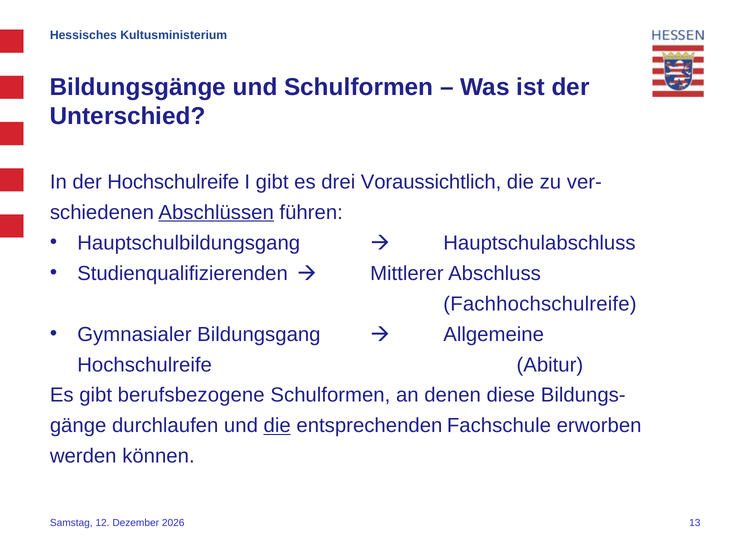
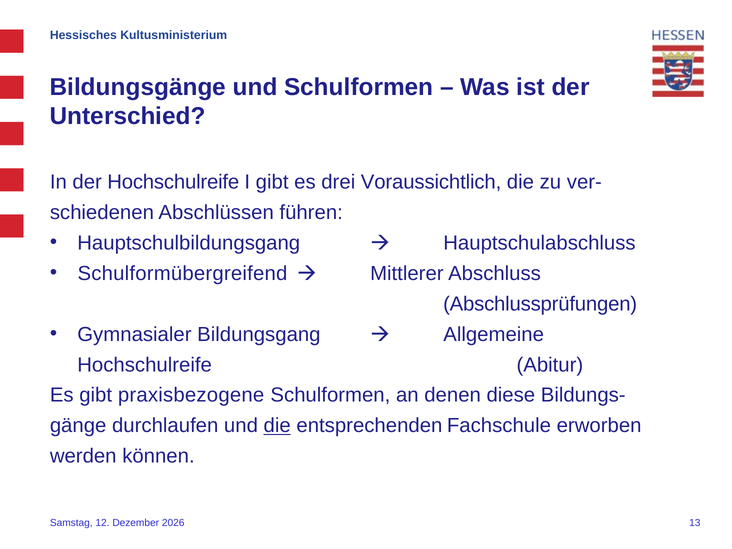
Abschlüssen underline: present -> none (216, 212)
Studienqualifizierenden: Studienqualifizierenden -> Schulformübergreifend (182, 273)
Fachhochschulreife: Fachhochschulreife -> Abschlussprüfungen (540, 304)
berufsbezogene: berufsbezogene -> praxisbezogene (191, 395)
